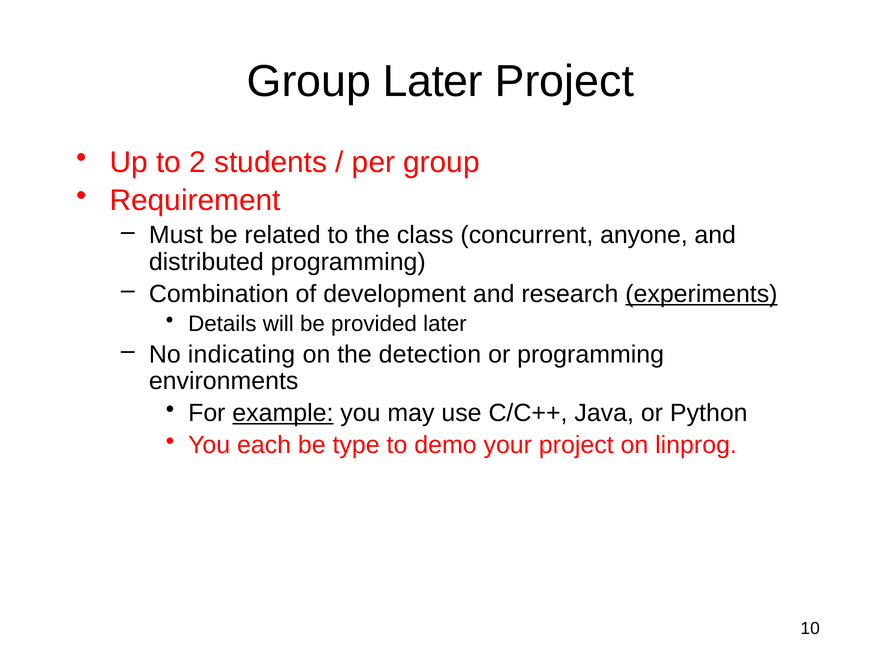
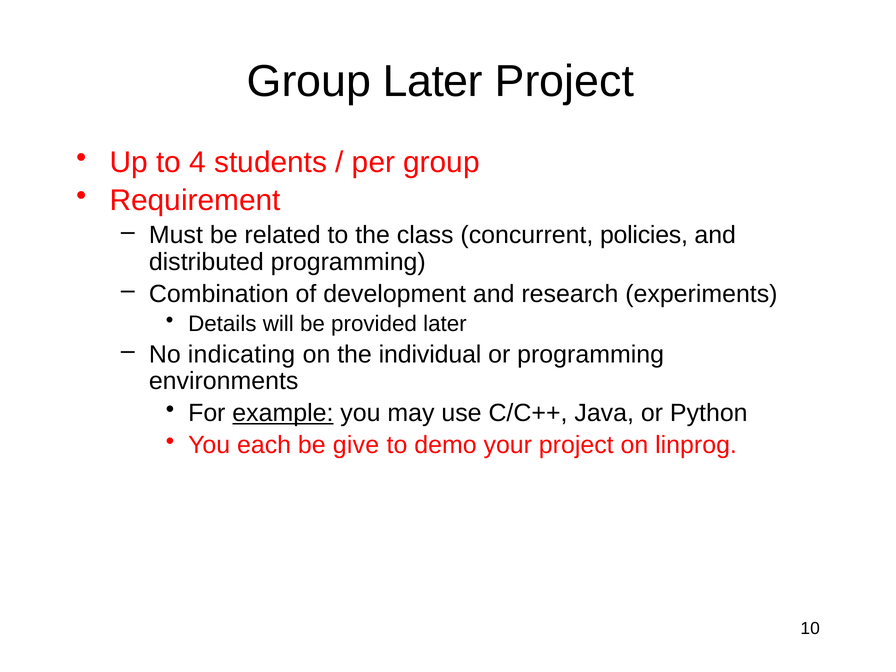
2: 2 -> 4 (198, 162)
anyone: anyone -> policies (644, 235)
experiments underline: present -> none (701, 294)
detection: detection -> individual (430, 354)
type: type -> give (356, 445)
